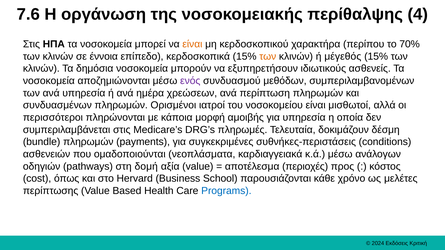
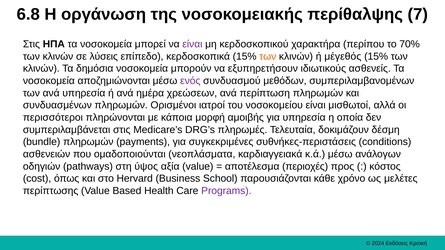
7.6: 7.6 -> 6.8 (28, 14)
4: 4 -> 7 (418, 14)
είναι colour: orange -> purple (192, 44)
έννοια: έννοια -> λύσεις (104, 56)
δομή: δομή -> ύψος (146, 167)
Programs colour: blue -> purple (226, 191)
